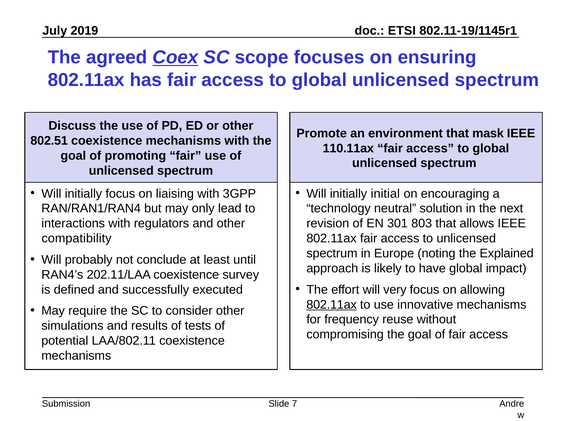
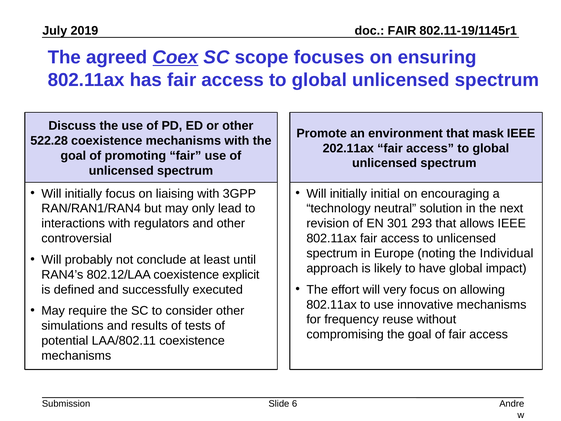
ETSI: ETSI -> FAIR (402, 31)
802.51: 802.51 -> 522.28 (49, 141)
110.11ax: 110.11ax -> 202.11ax (348, 148)
803: 803 -> 293 (422, 223)
compatibility: compatibility -> controversial (77, 238)
Explained: Explained -> Individual (507, 253)
202.11/LAA: 202.11/LAA -> 802.12/LAA (119, 274)
survey: survey -> explicit (241, 274)
802.11ax underline: present -> none (332, 304)
7: 7 -> 6 (295, 404)
